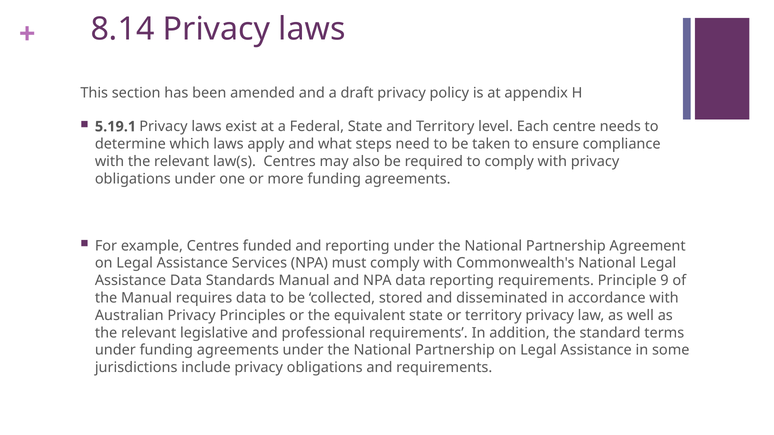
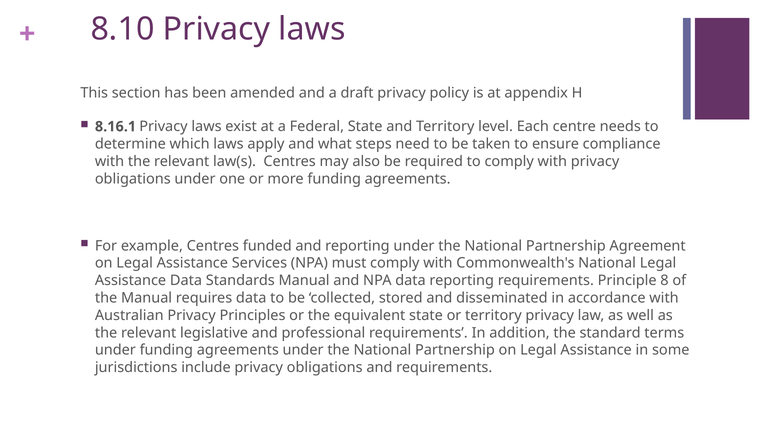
8.14: 8.14 -> 8.10 (123, 29)
5.19.1: 5.19.1 -> 8.16.1 (116, 127)
9: 9 -> 8 (664, 281)
